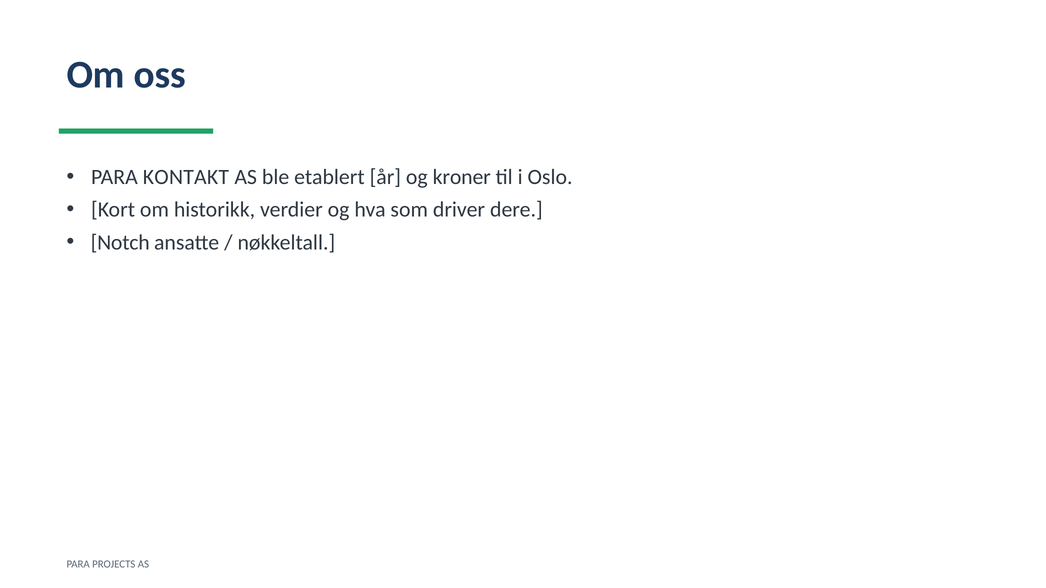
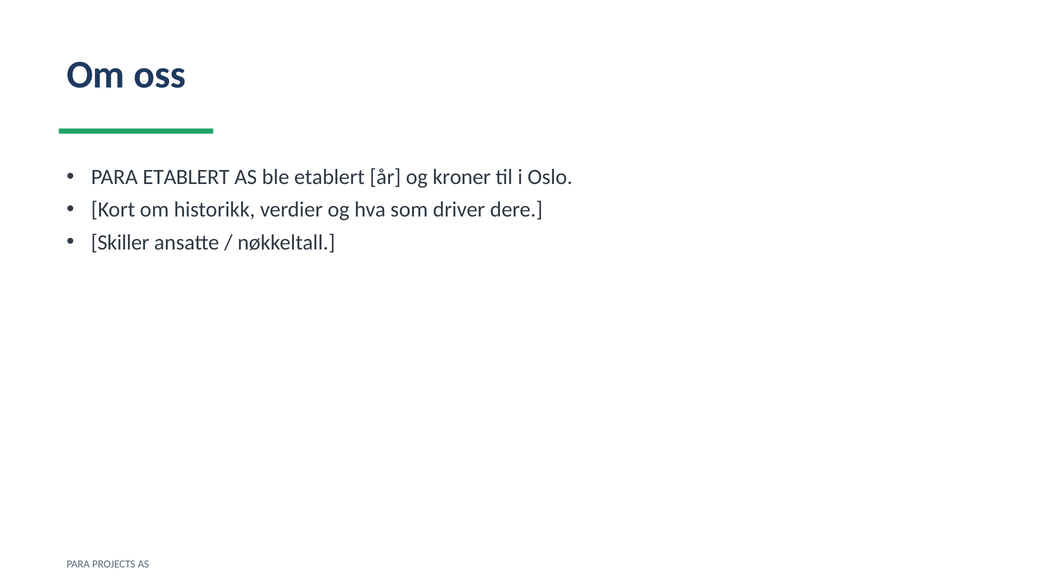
PARA KONTAKT: KONTAKT -> ETABLERT (186, 177)
Notch: Notch -> Skiller (120, 243)
